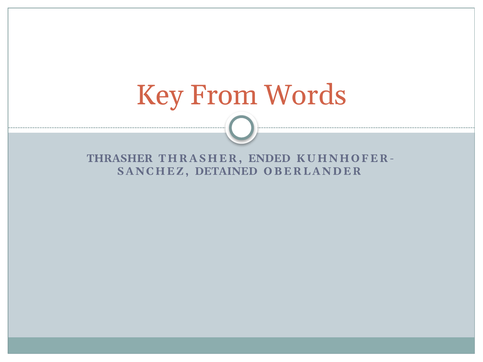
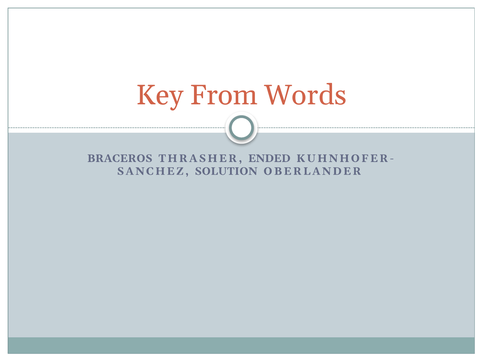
THRASHER: THRASHER -> BRACEROS (120, 158)
DETAINED: DETAINED -> SOLUTION (226, 171)
